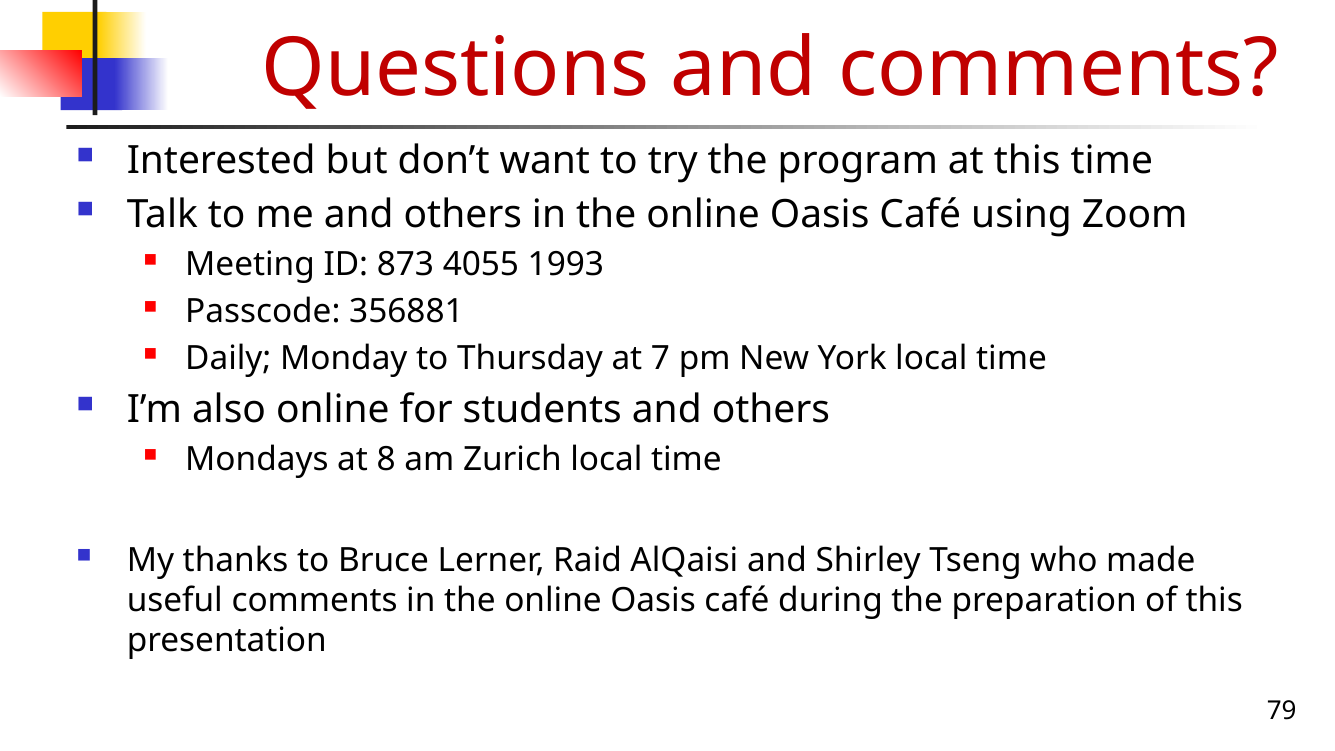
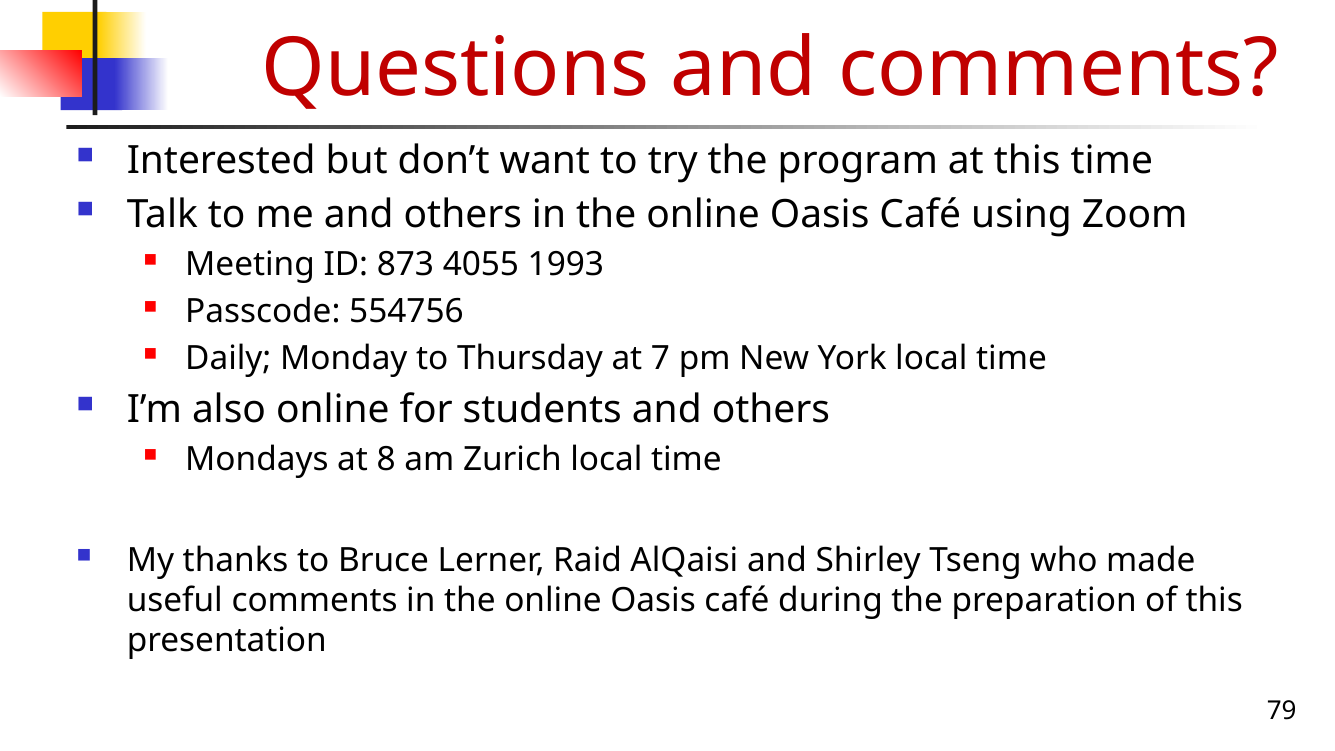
356881: 356881 -> 554756 (406, 311)
